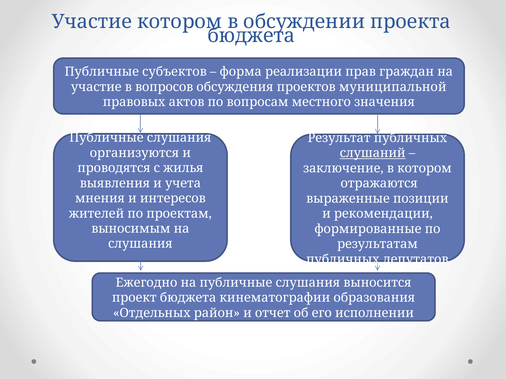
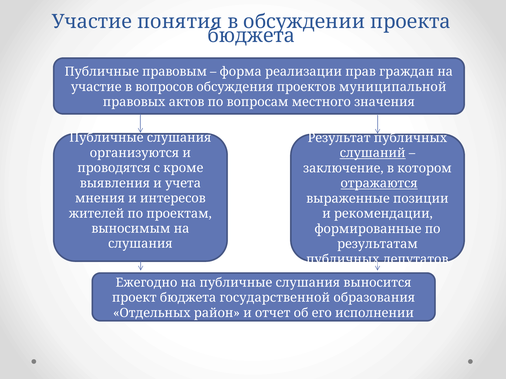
Участие котором: котором -> понятия (180, 22)
субъектов: субъектов -> правовым (175, 72)
жилья: жилья -> кроме (183, 168)
отражаются underline: none -> present (379, 184)
кинематографии: кинематографии -> государственной (275, 298)
